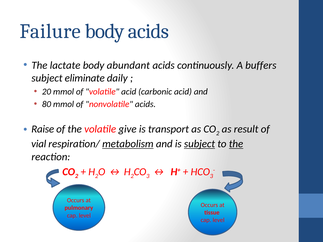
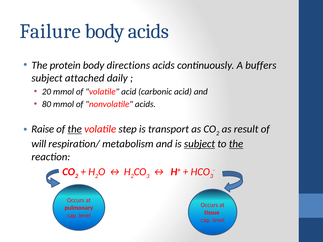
lactate: lactate -> protein (65, 65)
abundant: abundant -> directions (128, 65)
eliminate: eliminate -> attached (85, 78)
the underline: none -> present (75, 129)
give: give -> step (128, 129)
vial: vial -> will (39, 144)
metabolism underline: present -> none (128, 144)
